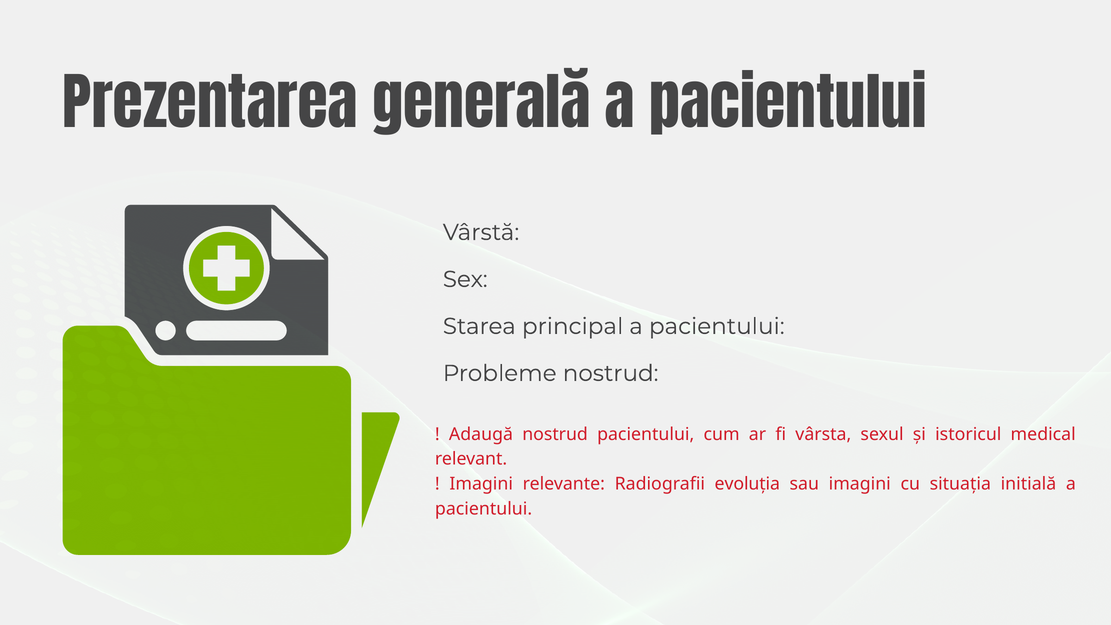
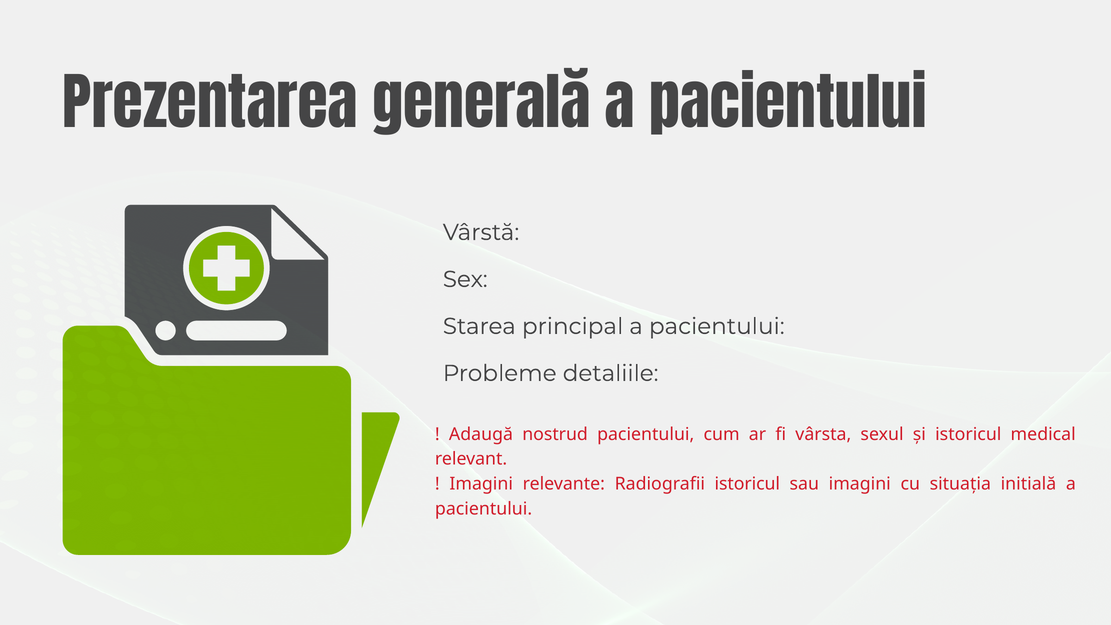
Probleme nostrud: nostrud -> detaliile (611, 373)
Radiografii evoluția: evoluția -> istoricul (747, 484)
